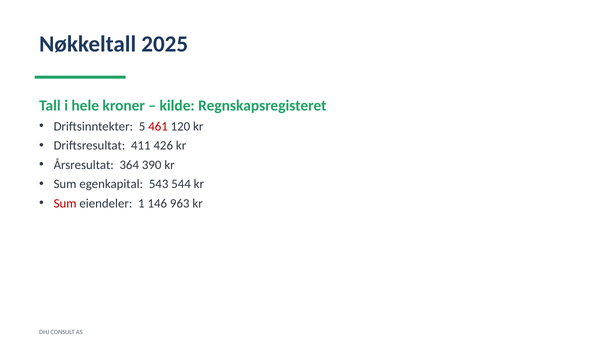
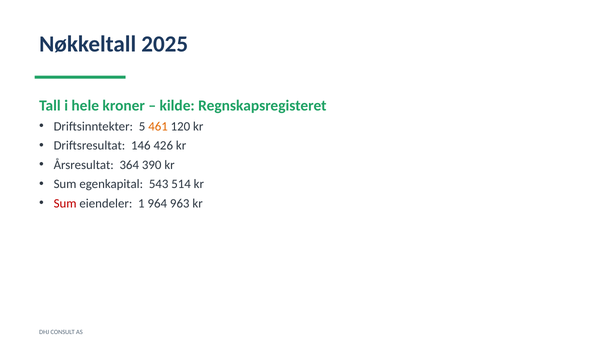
461 colour: red -> orange (158, 127)
411: 411 -> 146 (141, 146)
544: 544 -> 514 (181, 184)
146: 146 -> 964 (157, 204)
